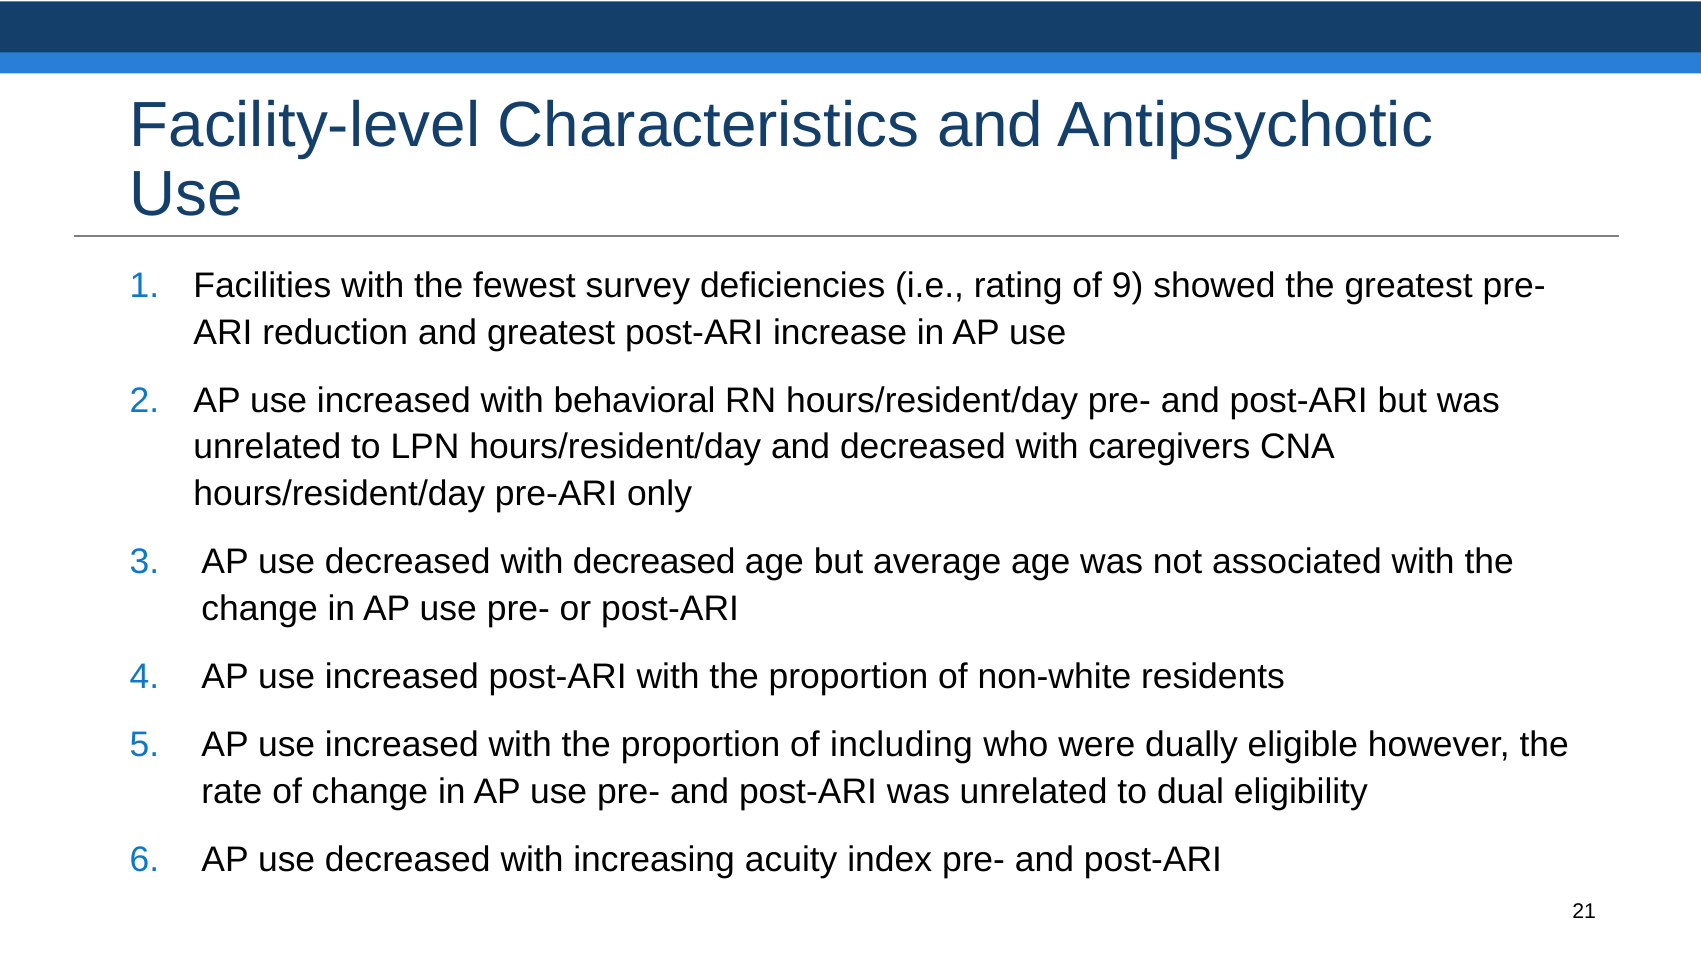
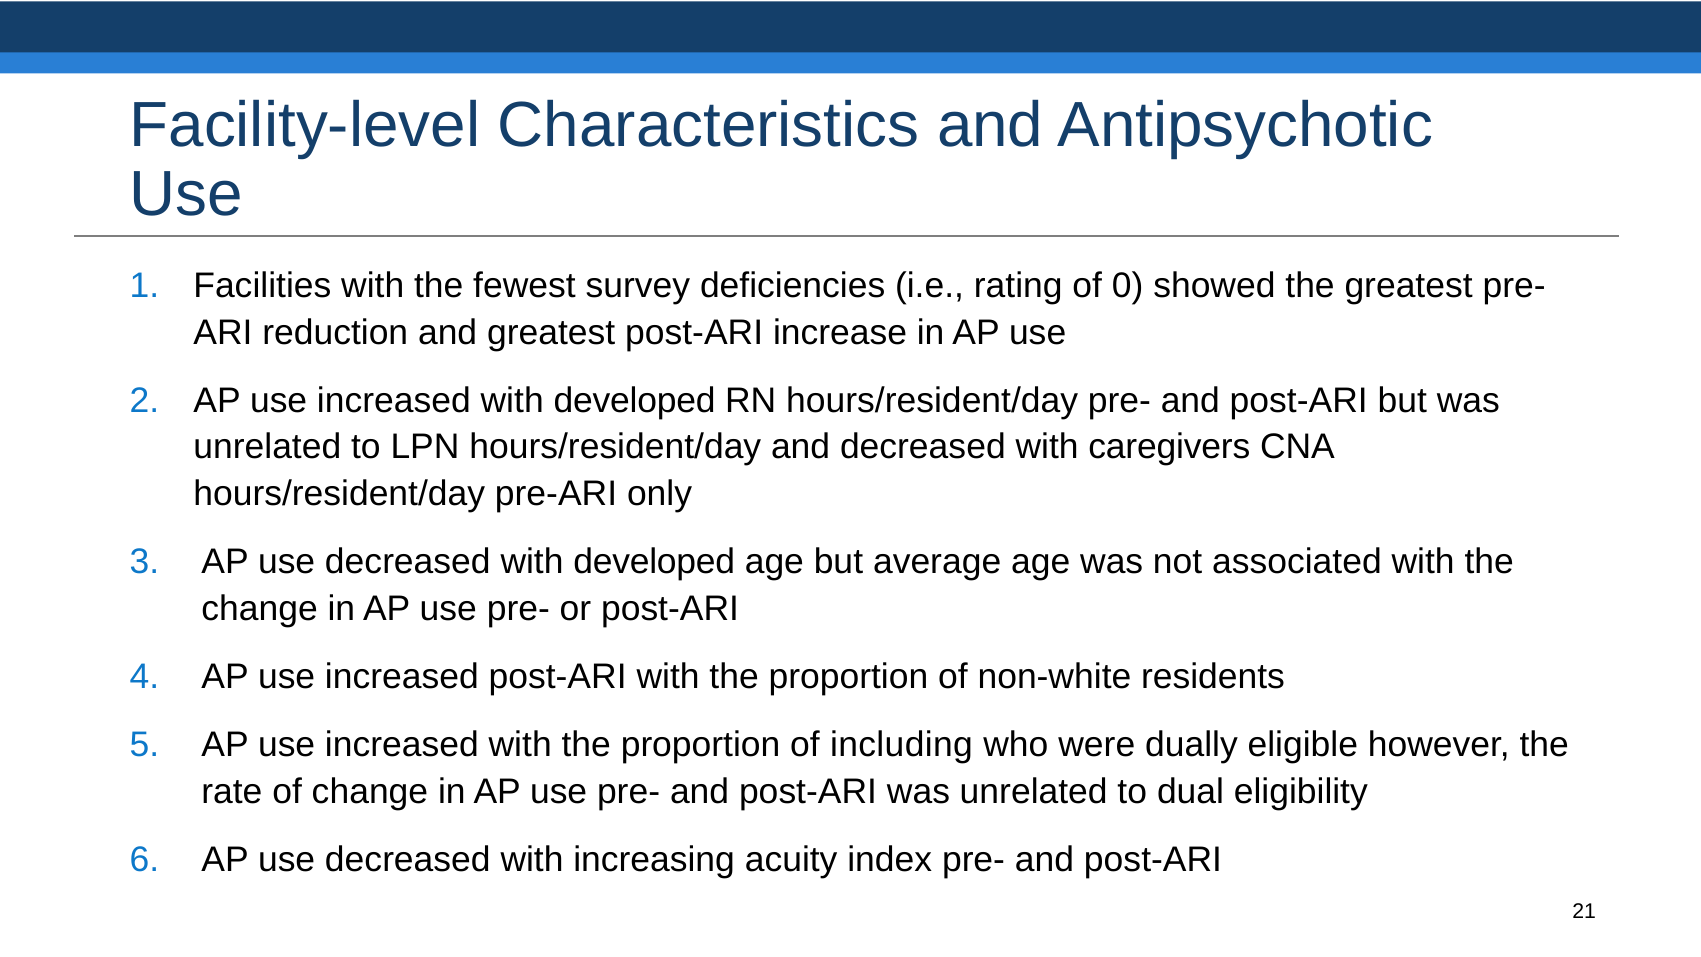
9: 9 -> 0 (1128, 286)
increased with behavioral: behavioral -> developed (635, 400)
decreased with decreased: decreased -> developed (654, 562)
